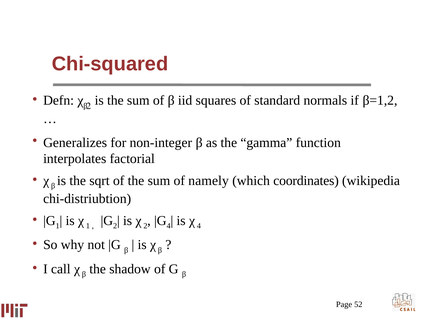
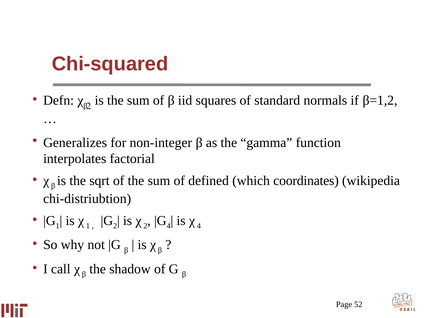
namely: namely -> defined (209, 181)
